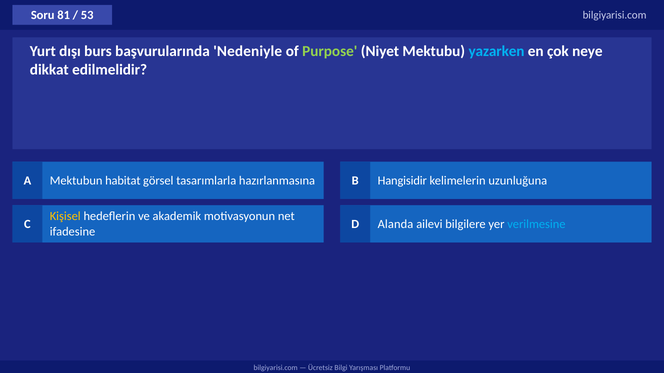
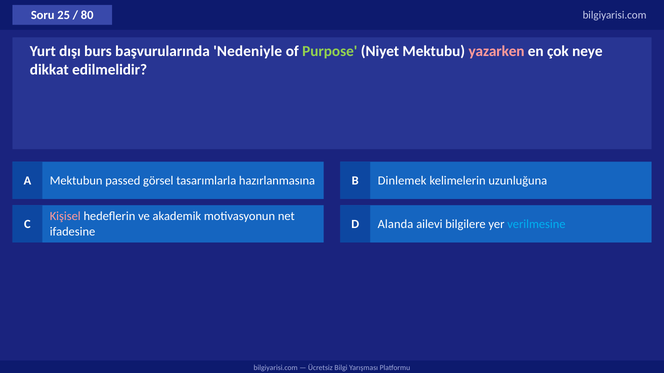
81: 81 -> 25 (64, 15)
53: 53 -> 80 (87, 15)
yazarken colour: light blue -> pink (497, 51)
habitat: habitat -> passed (123, 181)
Hangisidir: Hangisidir -> Dinlemek (402, 181)
Kişisel colour: yellow -> pink (65, 217)
